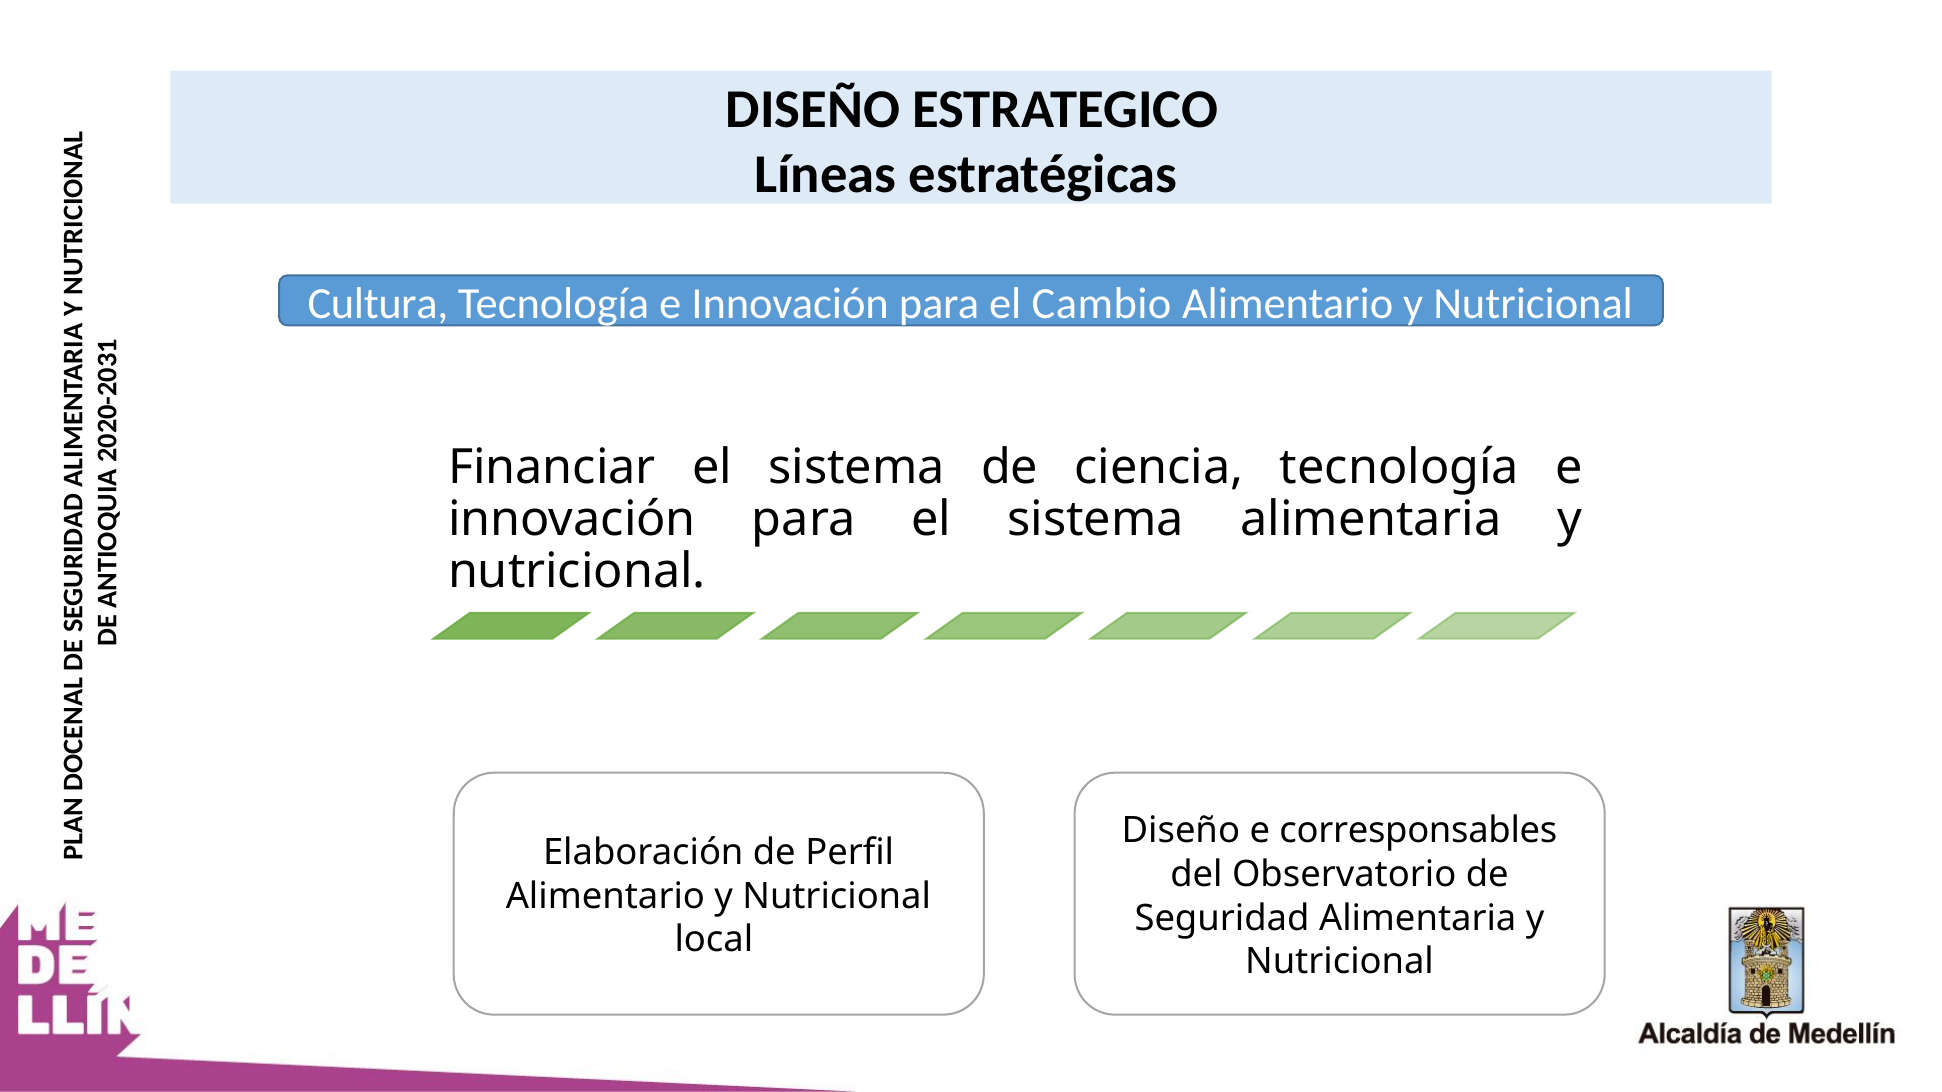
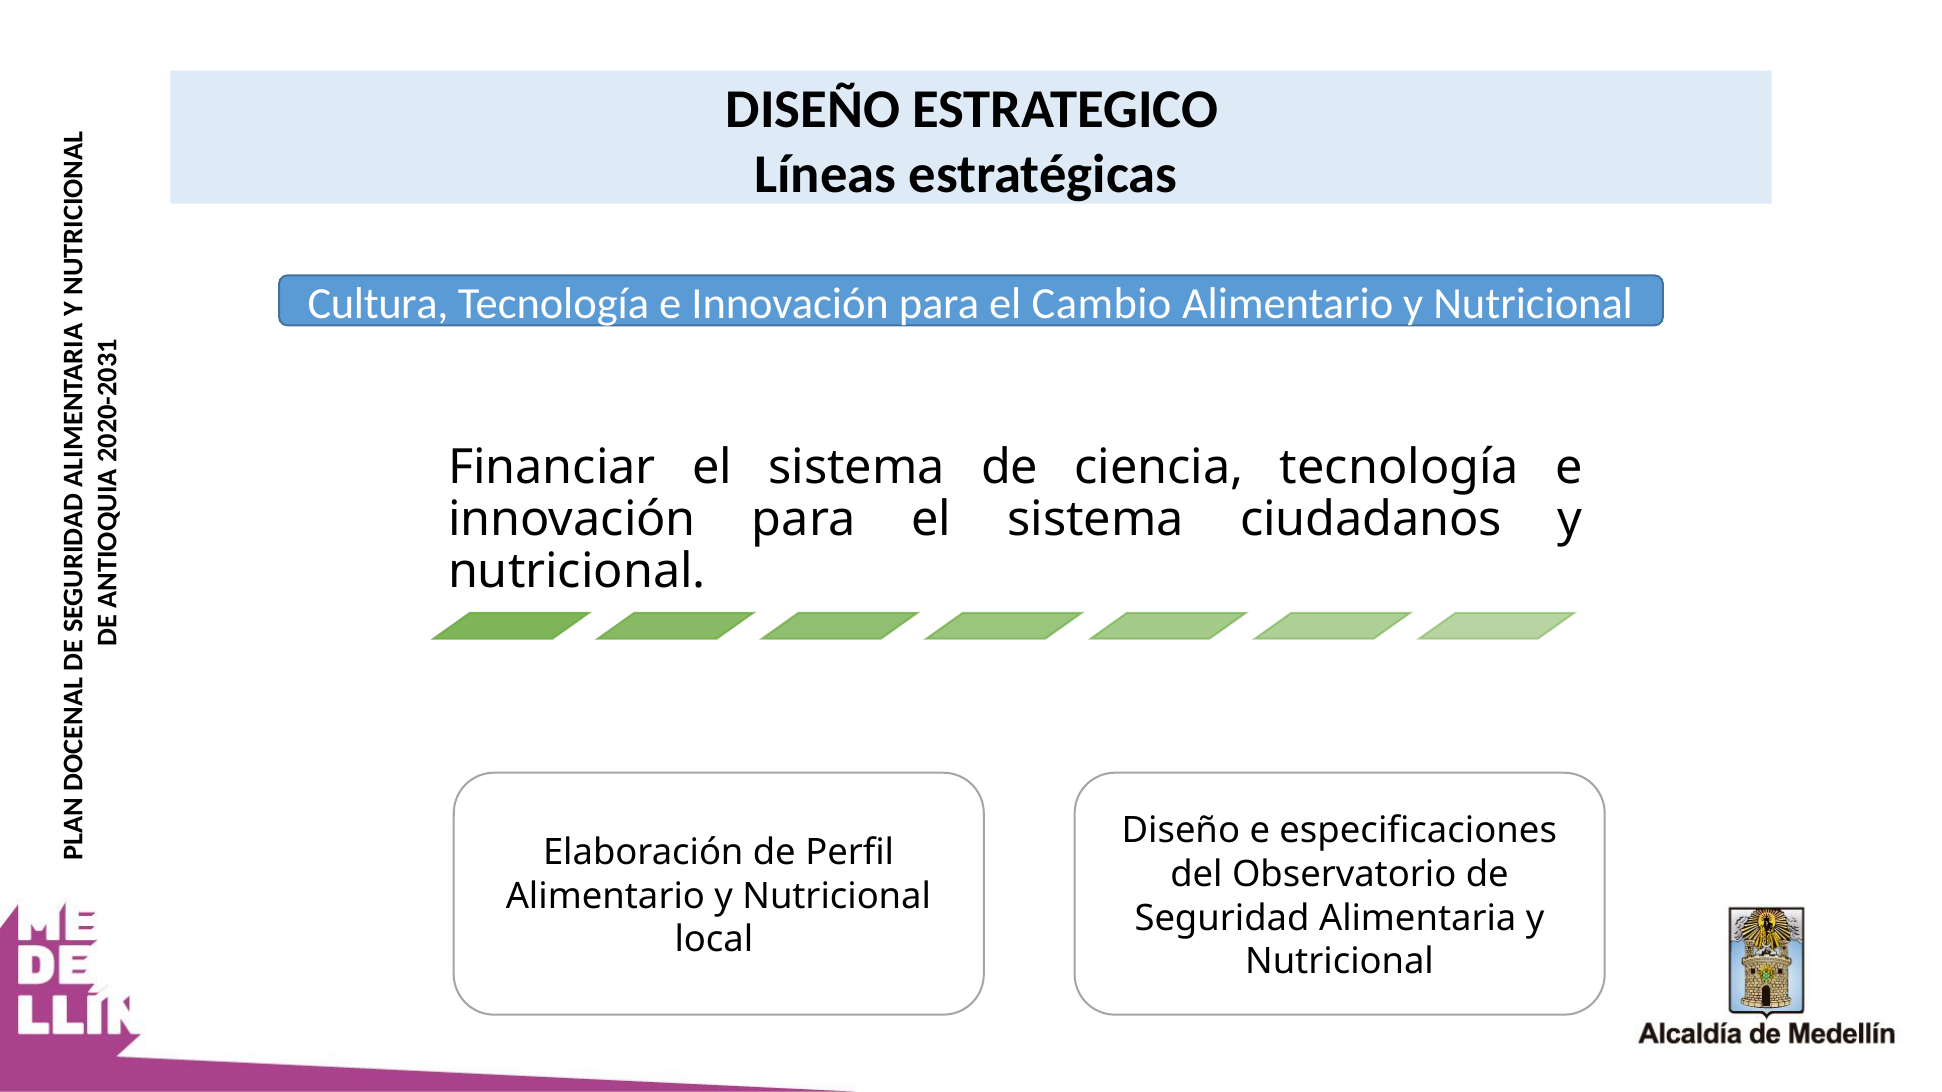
sistema alimentaria: alimentaria -> ciudadanos (1371, 520)
corresponsables: corresponsables -> especificaciones (1418, 831)
